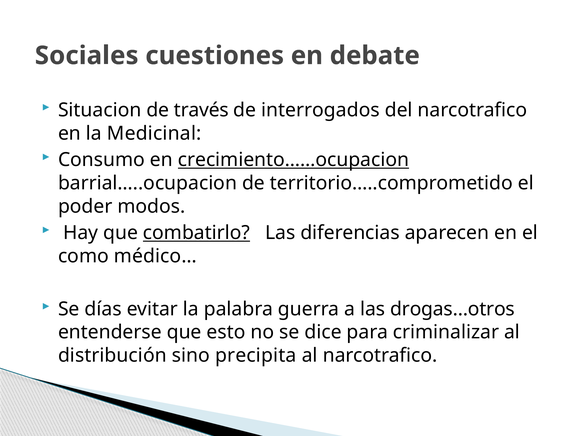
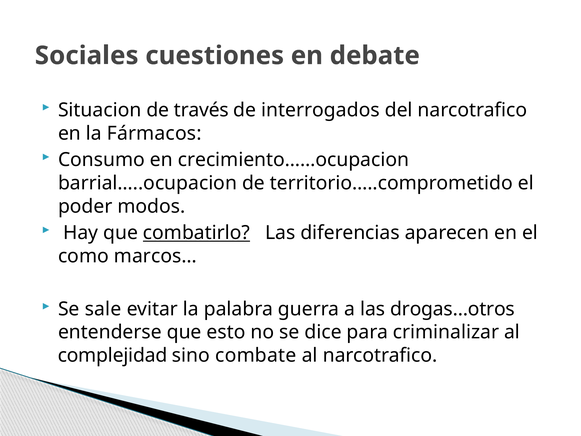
Medicinal: Medicinal -> Fármacos (154, 133)
crecimiento……ocupacion underline: present -> none (293, 160)
médico…: médico… -> marcos… (155, 256)
días: días -> sale (103, 309)
distribución: distribución -> complejidad (113, 355)
precipita: precipita -> combate (256, 355)
